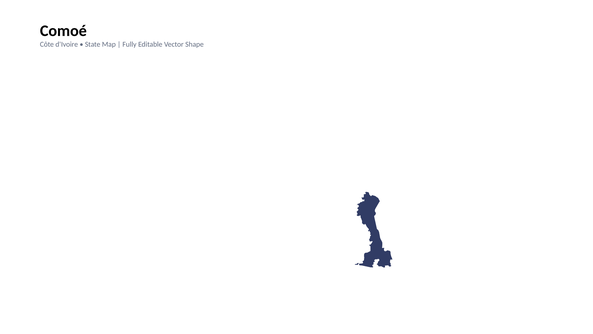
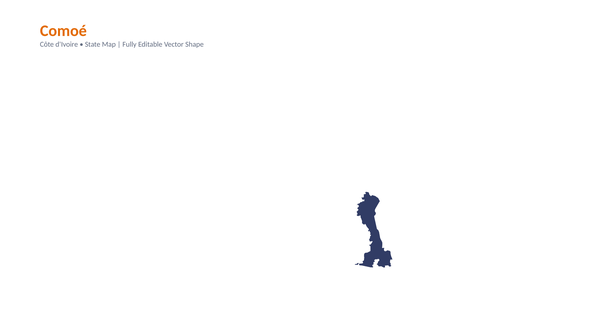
Comoé colour: black -> orange (63, 31)
